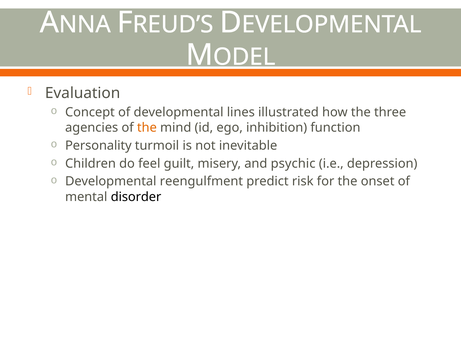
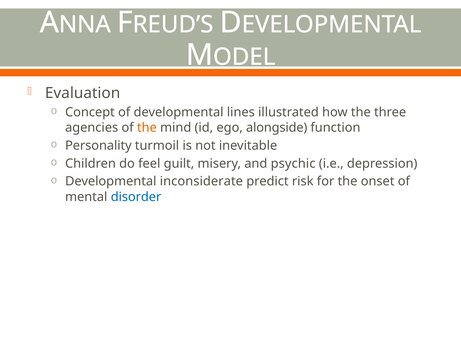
inhibition: inhibition -> alongside (277, 128)
reengulfment: reengulfment -> inconsiderate (201, 182)
disorder colour: black -> blue (136, 197)
